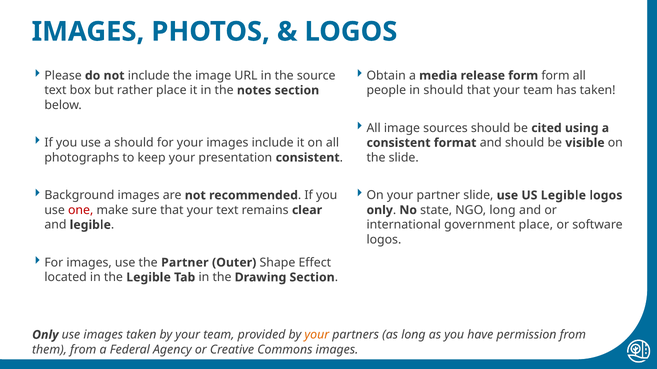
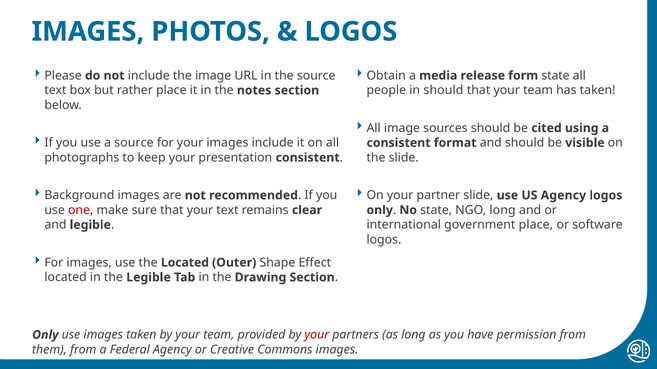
form form: form -> state (556, 76)
a should: should -> source (134, 143)
US Legible: Legible -> Agency (563, 196)
the Partner: Partner -> Located (185, 263)
your colour: orange -> red (317, 335)
